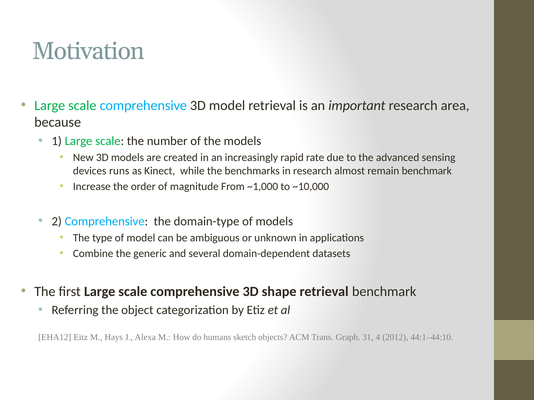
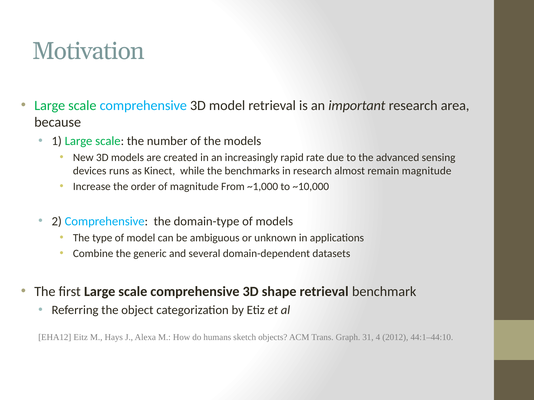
remain benchmark: benchmark -> magnitude (427, 171)
